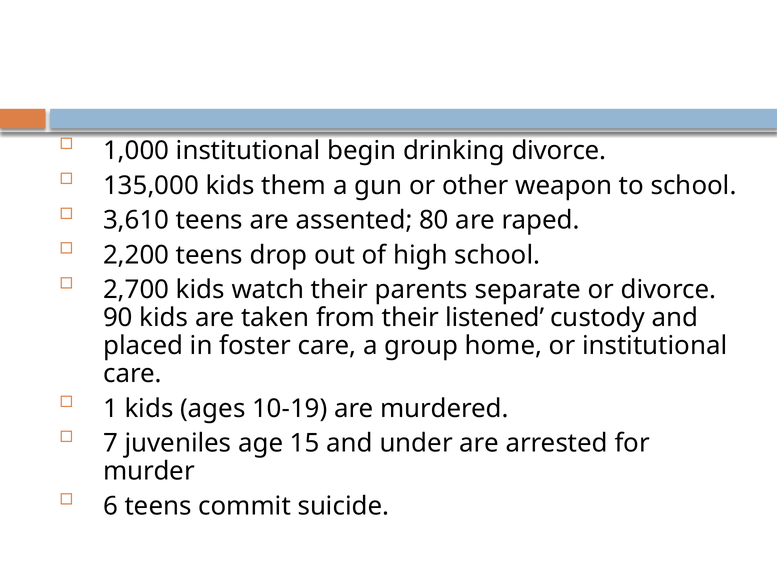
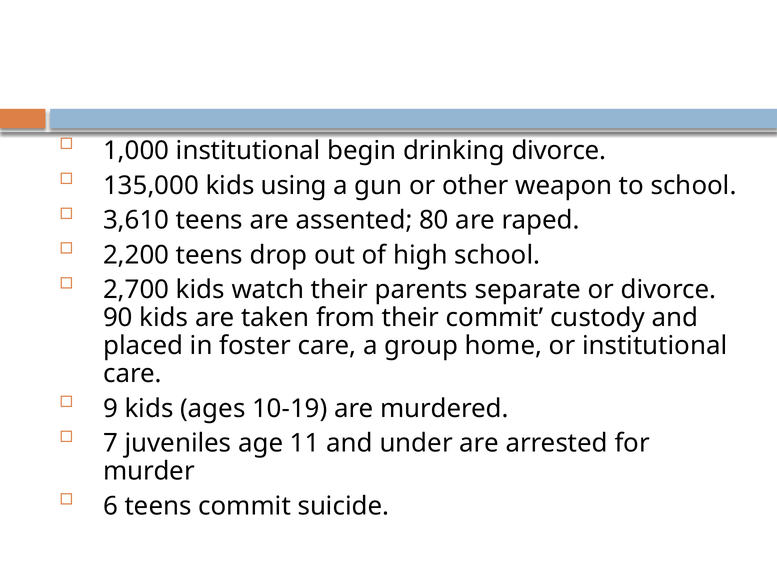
them: them -> using (294, 185)
their listened: listened -> commit (495, 318)
1: 1 -> 9 (111, 408)
15: 15 -> 11 (305, 443)
